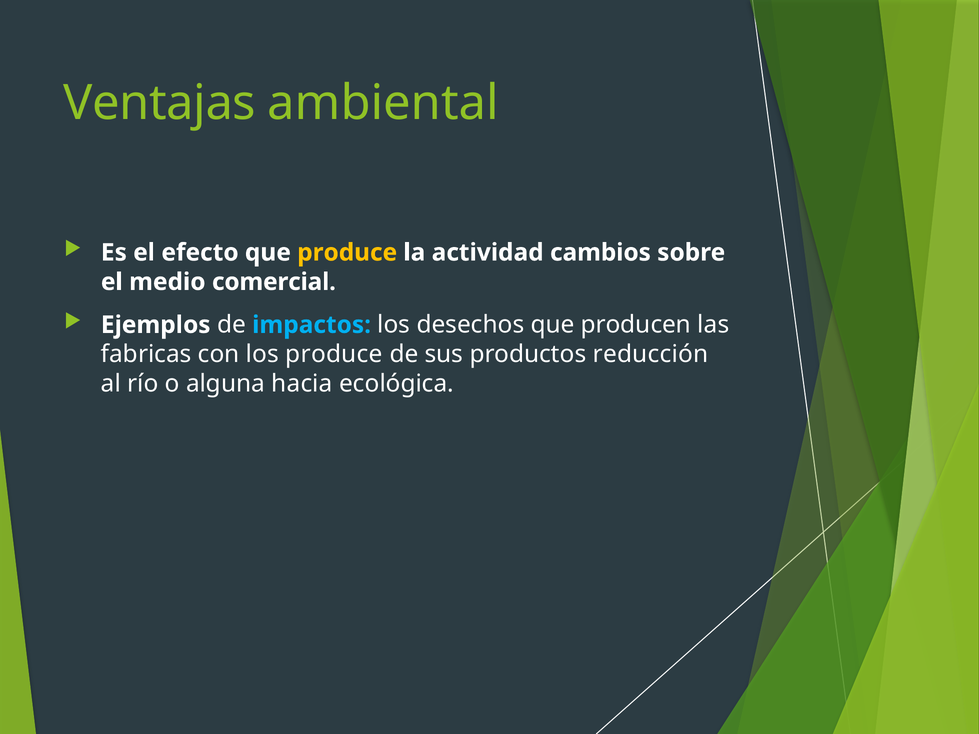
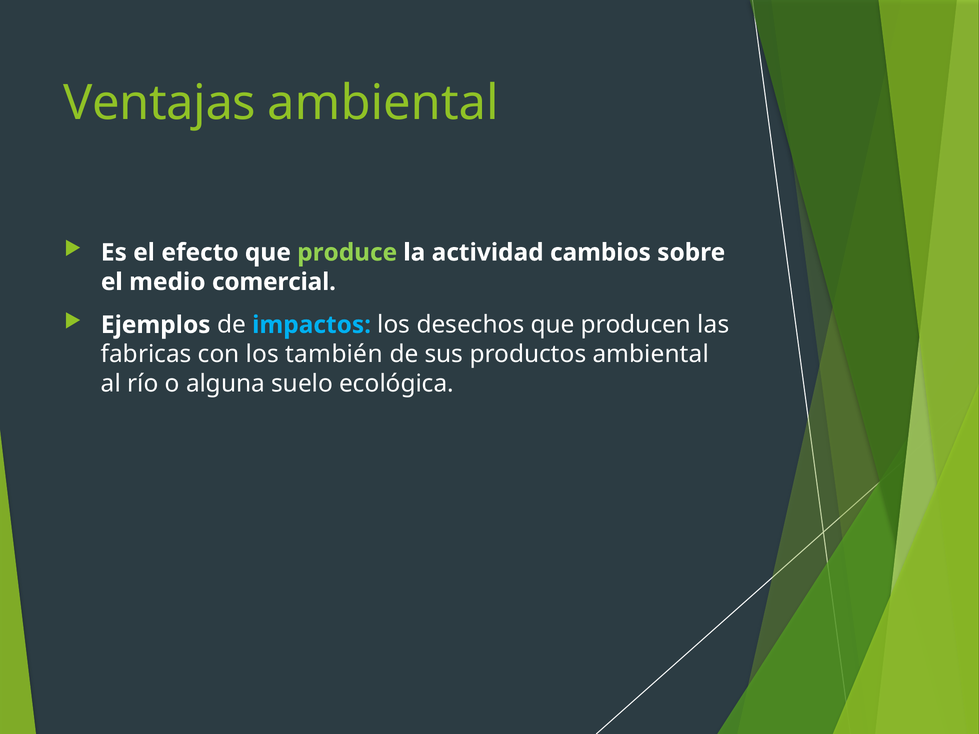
produce colour: yellow -> light green (347, 253)
los produce: produce -> también (334, 354)
productos reducción: reducción -> ambiental (651, 354)
hacia: hacia -> suelo (302, 384)
